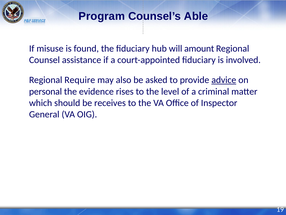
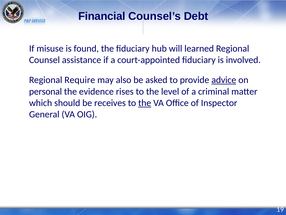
Program: Program -> Financial (102, 16)
Able: Able -> Debt (196, 16)
amount: amount -> learned (199, 48)
the underline: none -> present (145, 103)
